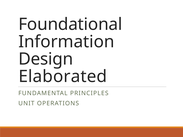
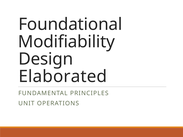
Information: Information -> Modifiability (66, 42)
